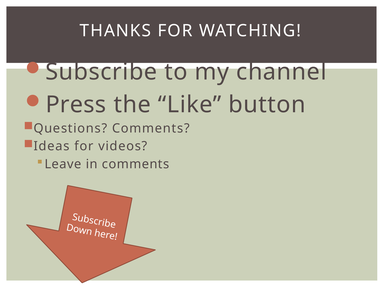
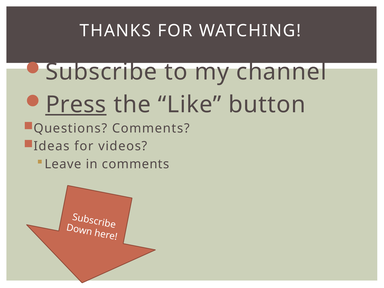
Press underline: none -> present (76, 105)
